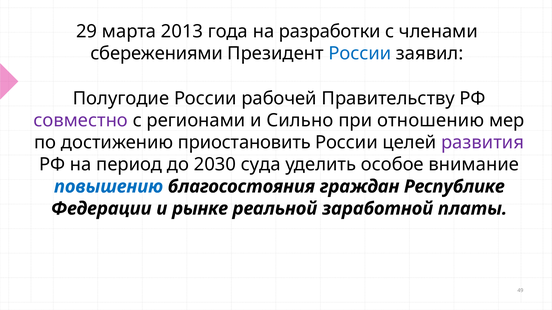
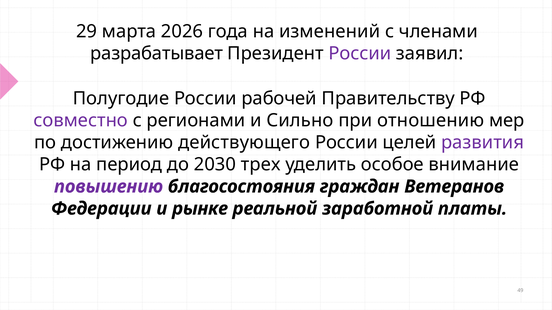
2013: 2013 -> 2026 (182, 31)
разработки: разработки -> изменений (330, 31)
сбережениями: сбережениями -> разрабатывает (157, 53)
России colour: blue -> purple (360, 53)
приостановить: приостановить -> действующего (244, 143)
суда: суда -> трех (261, 165)
повышению colour: blue -> purple (109, 187)
Республике: Республике -> Ветеранов (454, 187)
